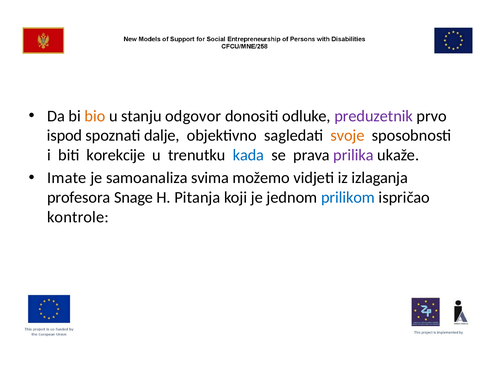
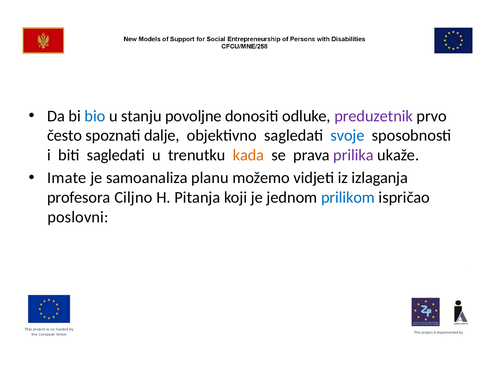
bio colour: orange -> blue (95, 116)
odgovor: odgovor -> povoljne (193, 116)
ispod: ispod -> često (65, 135)
svoje colour: orange -> blue (348, 135)
biti korekcije: korekcije -> sagledati (116, 155)
kada colour: blue -> orange (248, 155)
svima: svima -> planu (210, 178)
Snage: Snage -> Ciljno (133, 197)
kontrole: kontrole -> poslovni (78, 217)
